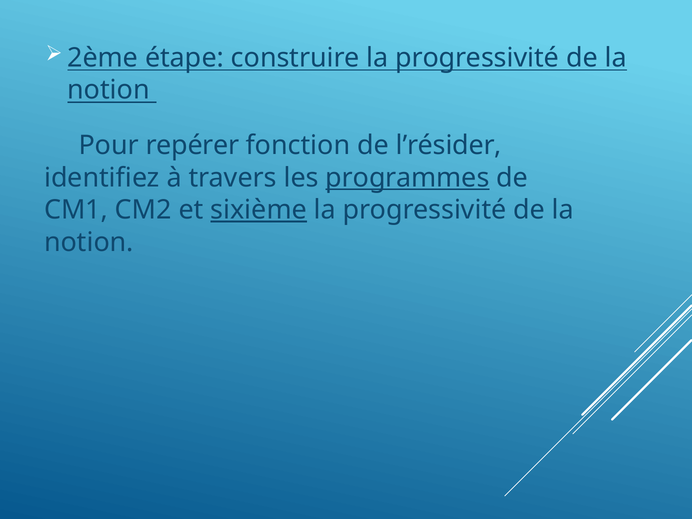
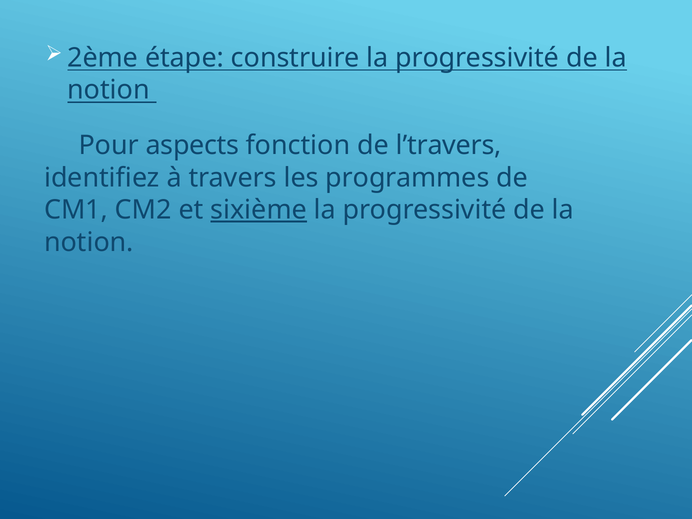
repérer: repérer -> aspects (192, 145)
l’résider: l’résider -> l’travers (449, 145)
programmes underline: present -> none (407, 178)
